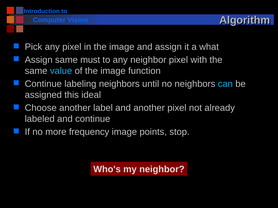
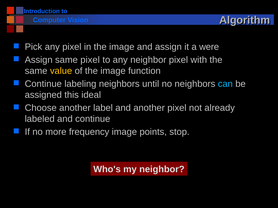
what: what -> were (209, 47)
same must: must -> pixel (90, 60)
value colour: light blue -> yellow (61, 71)
